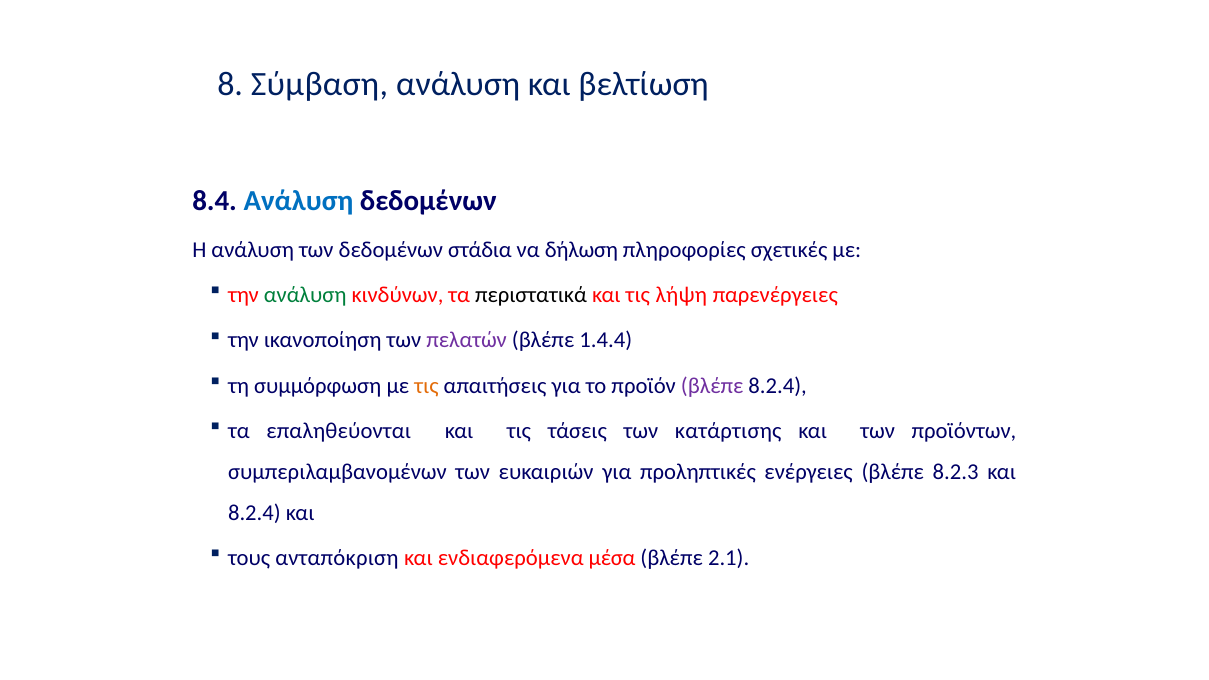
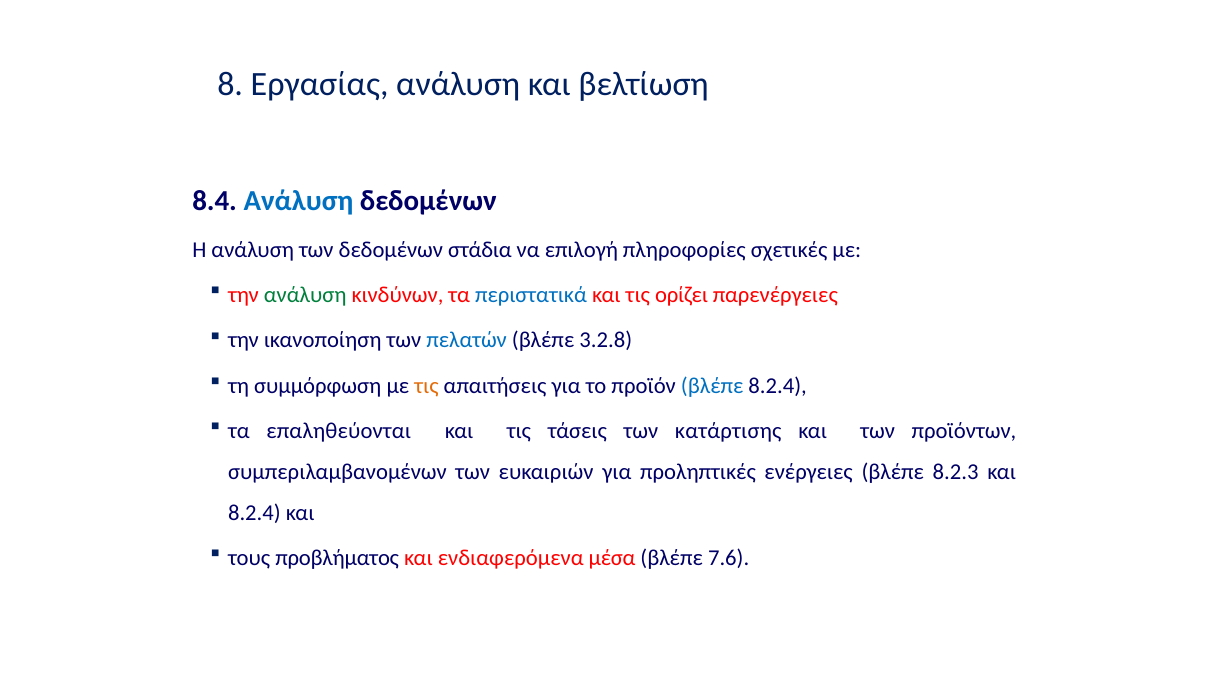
Σύμβαση: Σύμβαση -> Εργασίας (320, 84)
δήλωση: δήλωση -> επιλογή (581, 250)
περιστατικά colour: black -> blue (531, 295)
λήψη: λήψη -> ορίζει (681, 295)
πελατών colour: purple -> blue (467, 340)
1.4.4: 1.4.4 -> 3.2.8 (606, 340)
βλέπε colour: purple -> blue (712, 386)
ανταπόκριση: ανταπόκριση -> προβλήματος (337, 558)
2.1: 2.1 -> 7.6 (729, 558)
